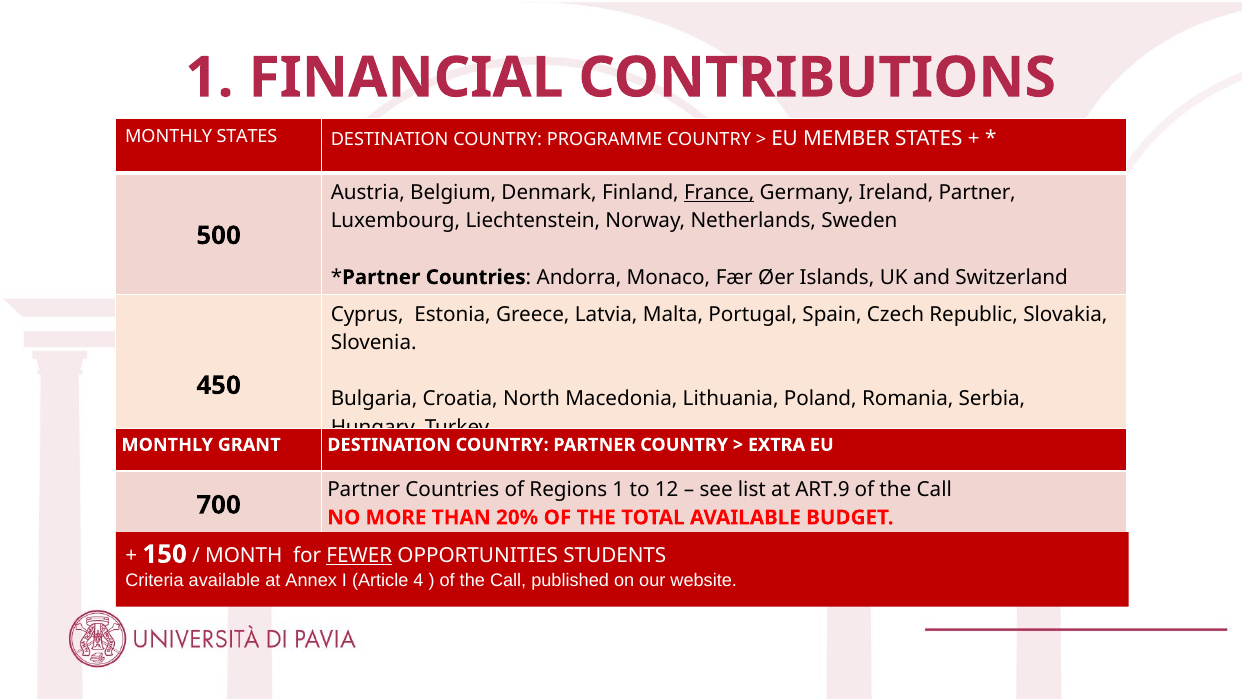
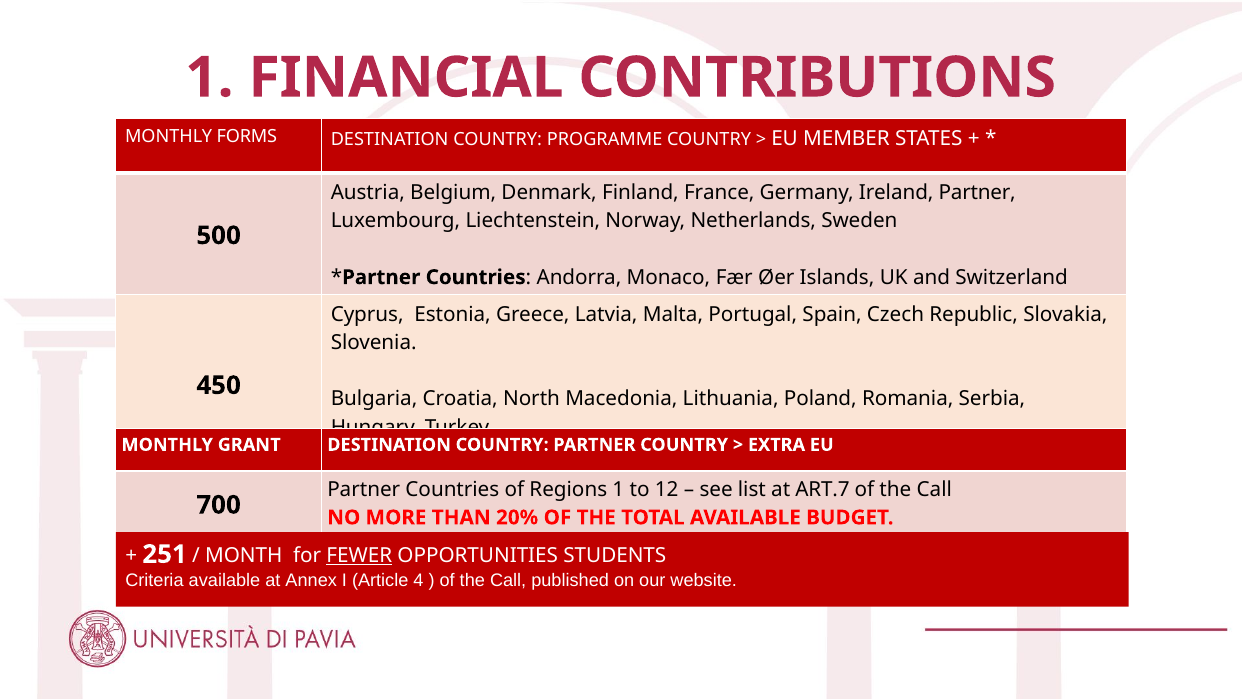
MONTHLY STATES: STATES -> FORMS (247, 137)
France underline: present -> none (719, 193)
ART.9: ART.9 -> ART.7 (823, 489)
150: 150 -> 251 (165, 554)
